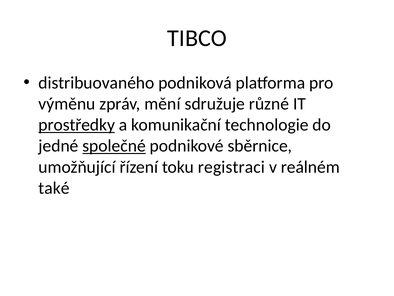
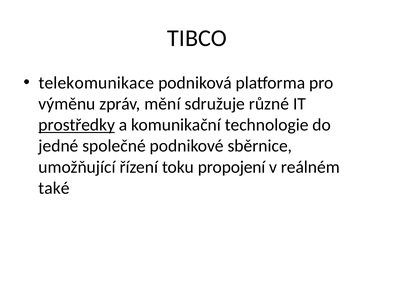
distribuovaného: distribuovaného -> telekomunikace (96, 83)
společné underline: present -> none (114, 146)
registraci: registraci -> propojení (232, 167)
